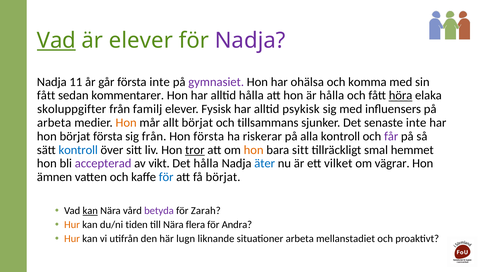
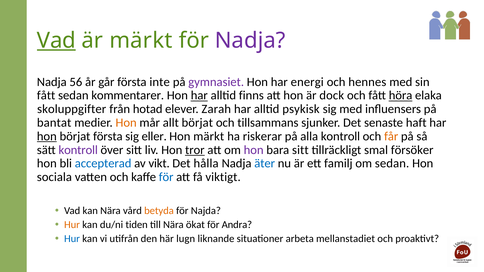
är elever: elever -> märkt (141, 41)
11: 11 -> 56 (76, 82)
ohälsa: ohälsa -> energi (307, 82)
komma: komma -> hennes (367, 82)
har underline: none -> present (199, 96)
alltid hålla: hålla -> finns (251, 96)
är hålla: hålla -> dock (332, 96)
familj: familj -> hotad (148, 109)
Fysisk: Fysisk -> Zarah (216, 109)
arbeta: arbeta -> bantat (54, 123)
senaste inte: inte -> haft (416, 123)
hon underline: none -> present (47, 136)
sig från: från -> eller (154, 136)
Hon första: första -> märkt (209, 136)
får colour: purple -> orange (391, 136)
kontroll colour: blue -> purple (78, 150)
hon colour: orange -> purple (254, 150)
hemmet: hemmet -> försöker (412, 150)
accepterad colour: purple -> blue (103, 164)
vilket: vilket -> familj (338, 164)
om vägrar: vägrar -> sedan (392, 164)
ämnen: ämnen -> sociala (54, 177)
få börjat: börjat -> viktigt (223, 177)
kan underline: present -> none (90, 211)
betyda colour: purple -> orange (159, 211)
Zarah: Zarah -> Najda (206, 211)
flera: flera -> ökat (195, 225)
Hur colour: orange -> blue (72, 239)
